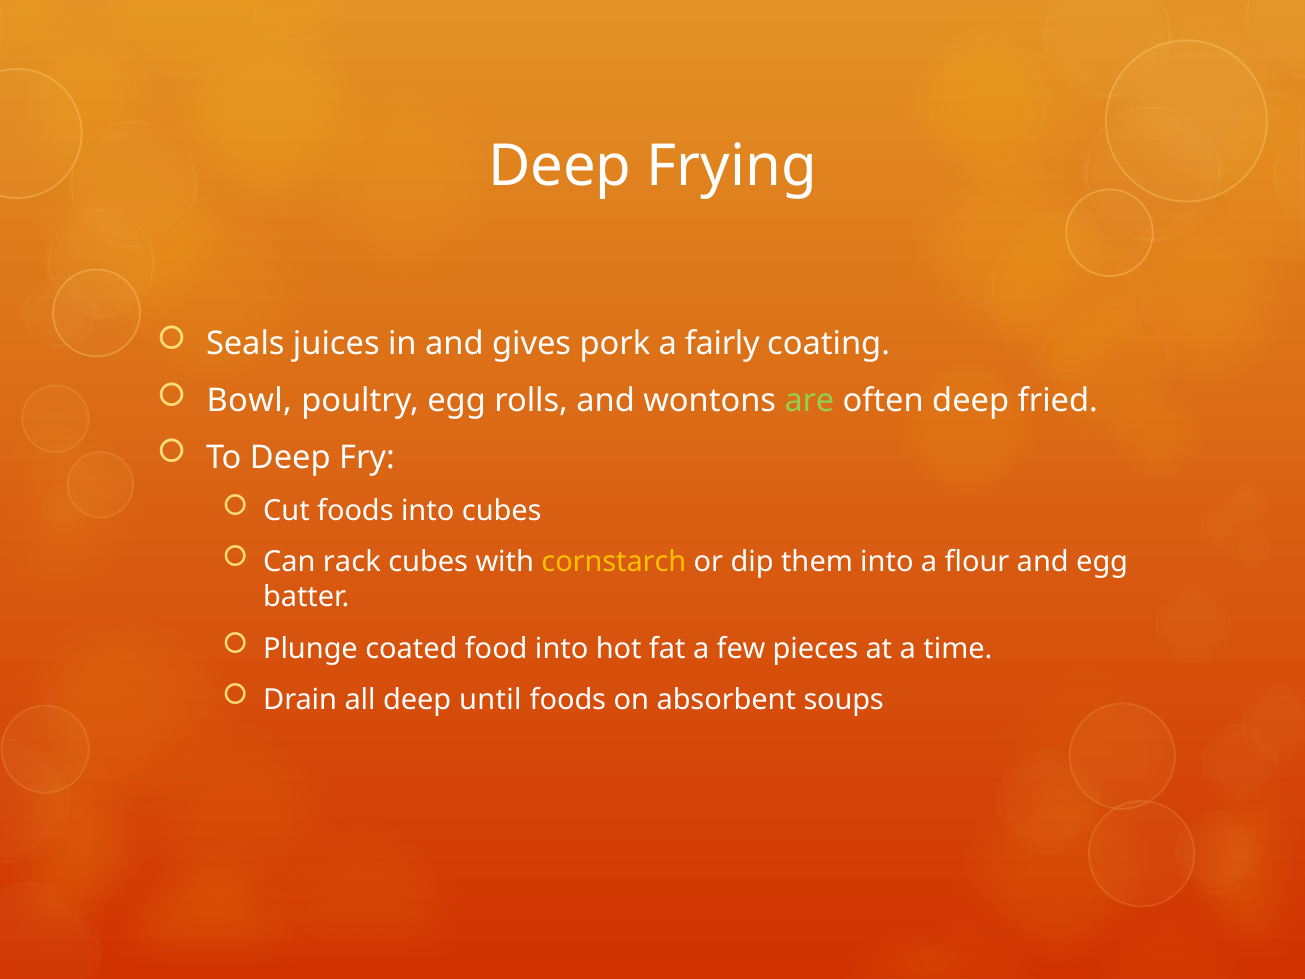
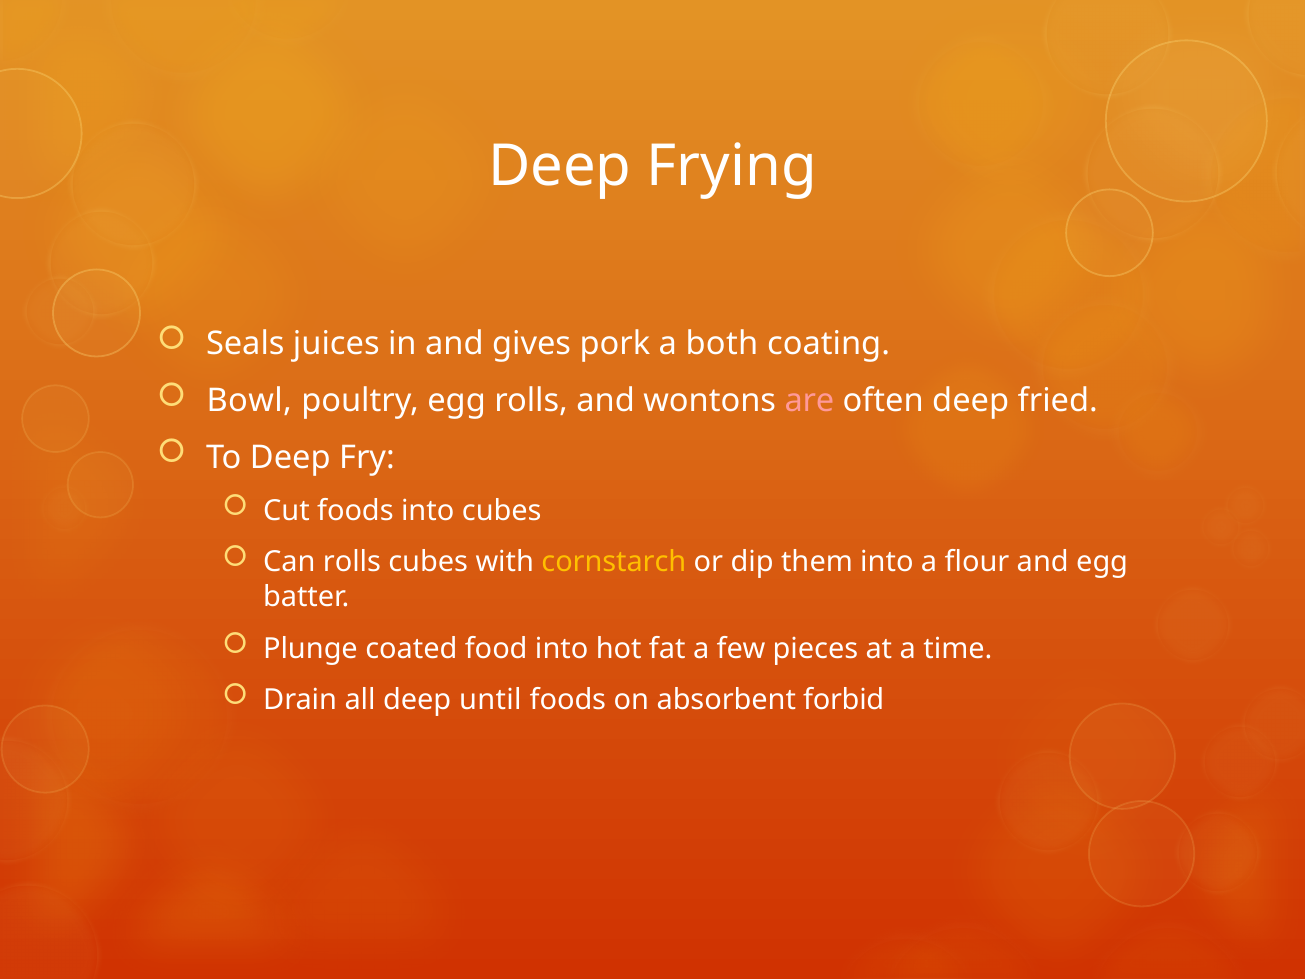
fairly: fairly -> both (722, 344)
are colour: light green -> pink (809, 401)
Can rack: rack -> rolls (352, 562)
soups: soups -> forbid (844, 700)
